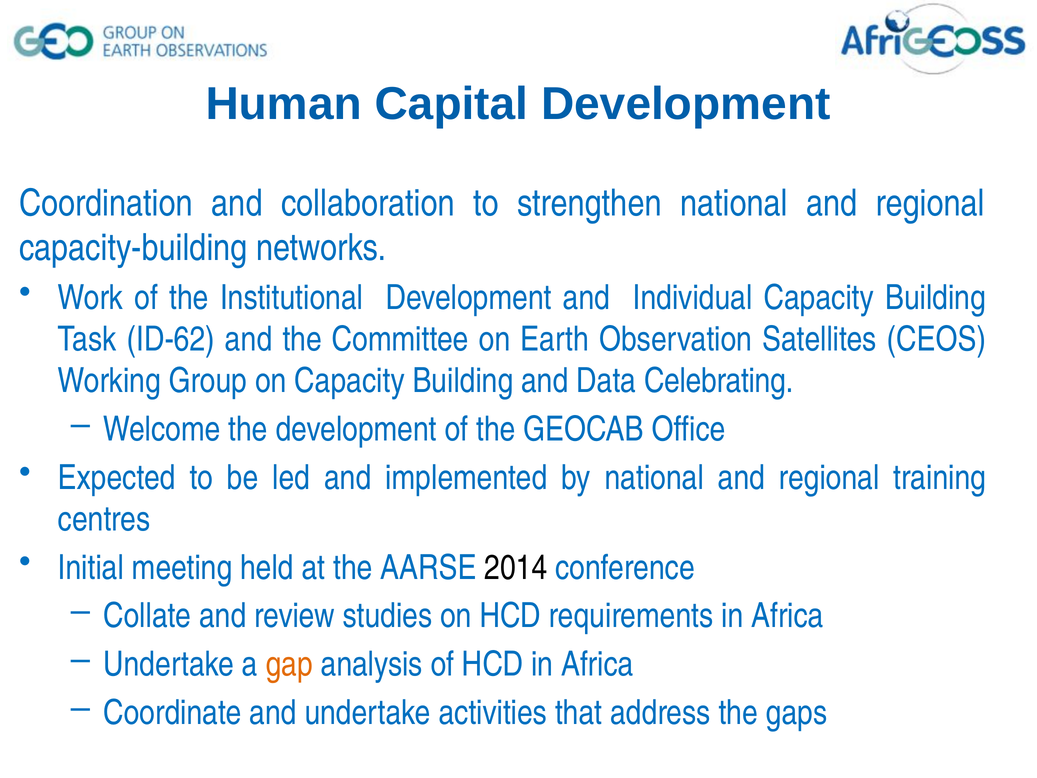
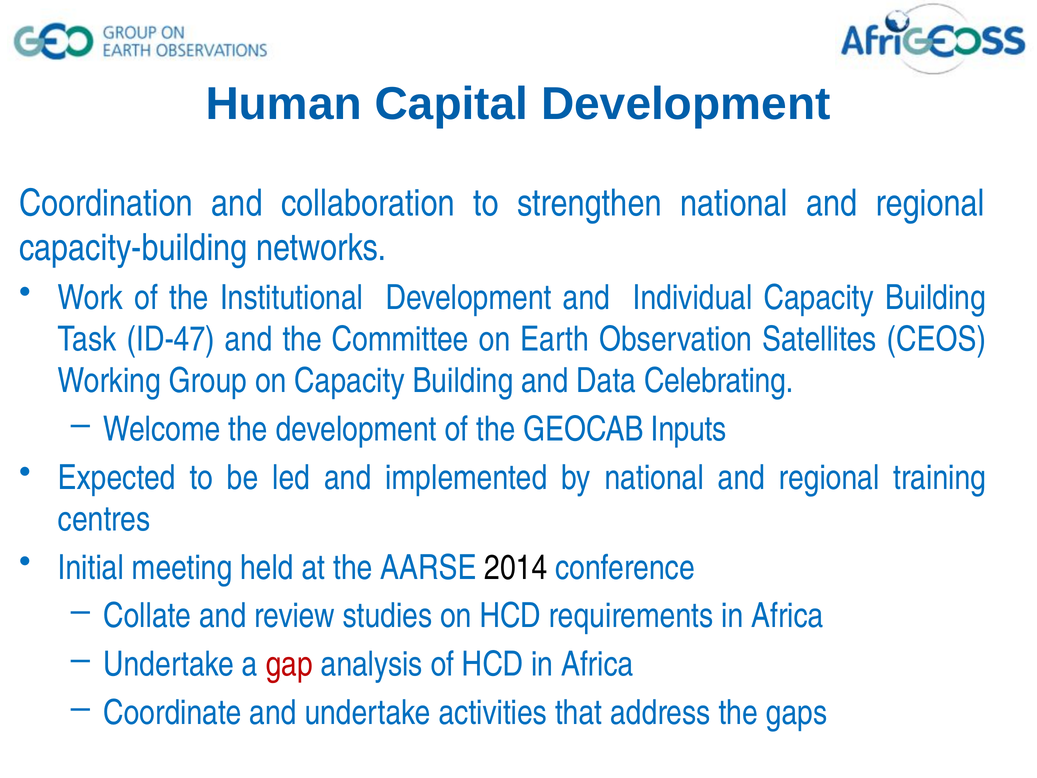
ID-62: ID-62 -> ID-47 (171, 339)
Office: Office -> Inputs (689, 429)
gap colour: orange -> red (289, 664)
